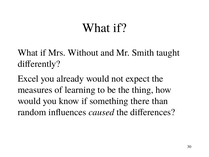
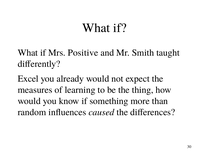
Without: Without -> Positive (83, 53)
there: there -> more (140, 101)
